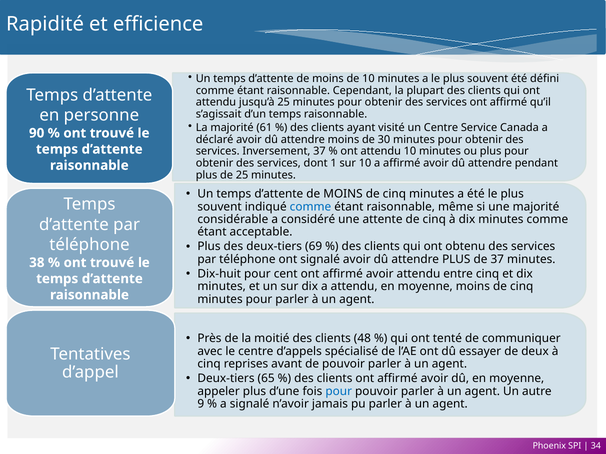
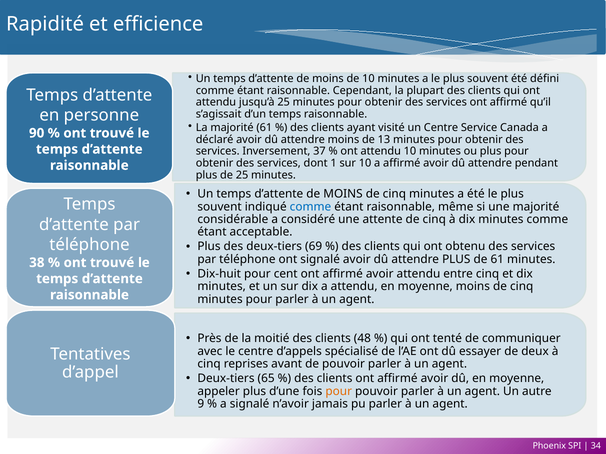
30: 30 -> 13 (384, 140)
de 37: 37 -> 61 (497, 260)
pour colour: blue -> orange (339, 392)
